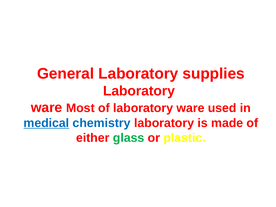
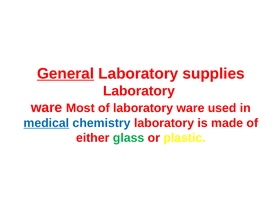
General underline: none -> present (66, 74)
